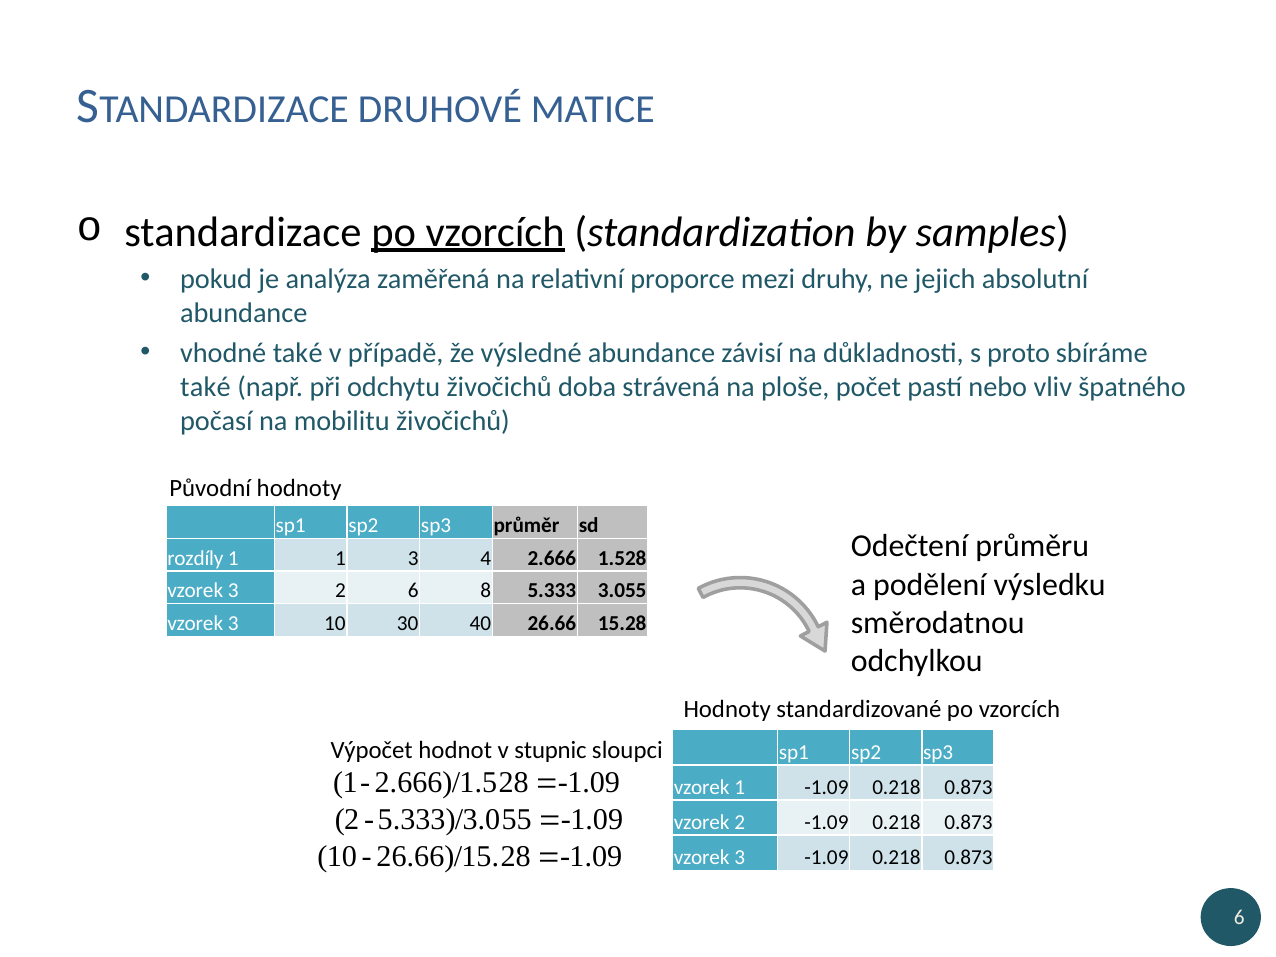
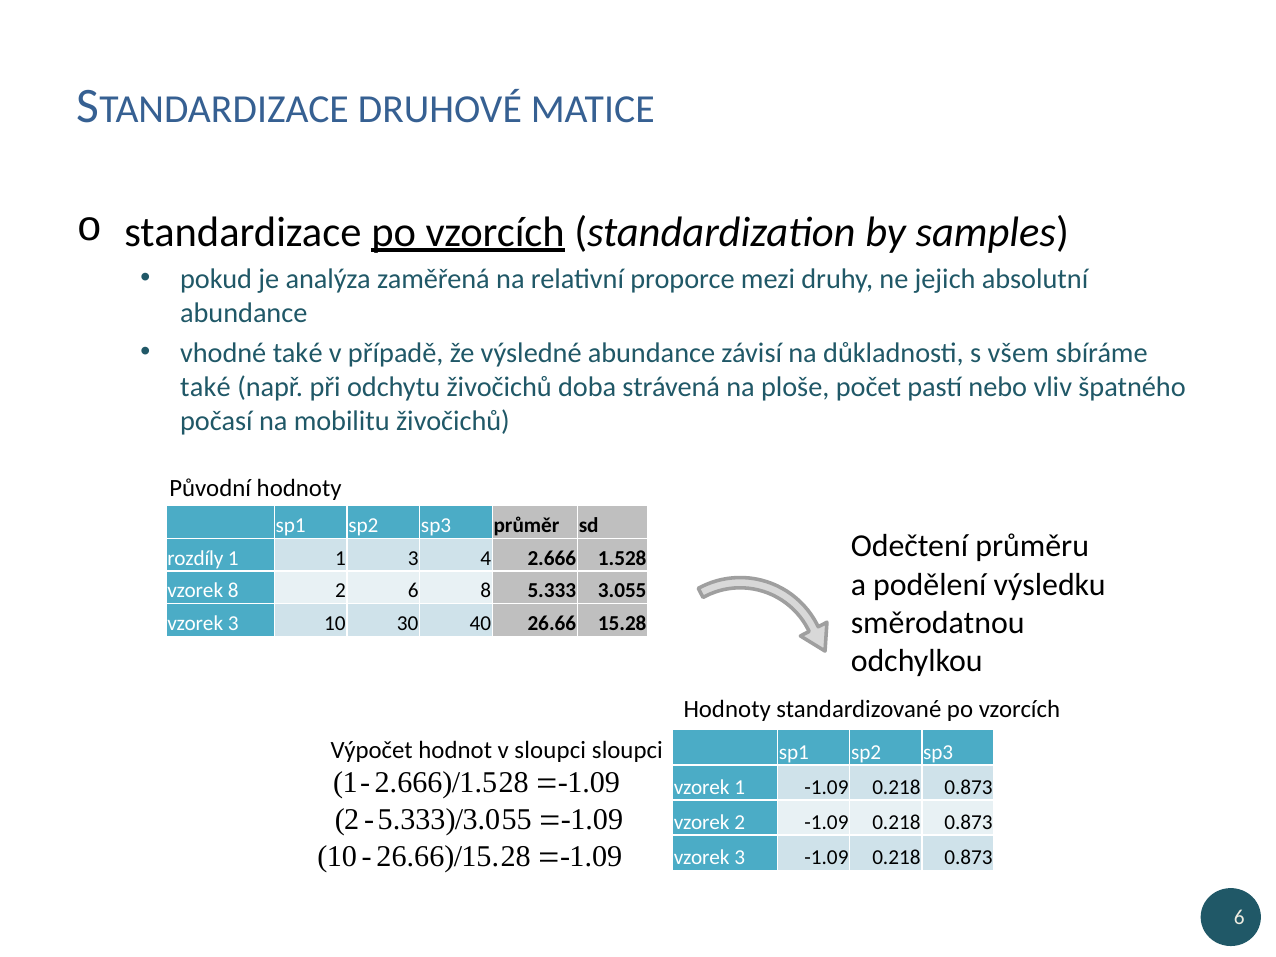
proto: proto -> všem (1018, 353)
3: 3 -> 8 (233, 591)
v stupnic: stupnic -> sloupci (550, 750)
